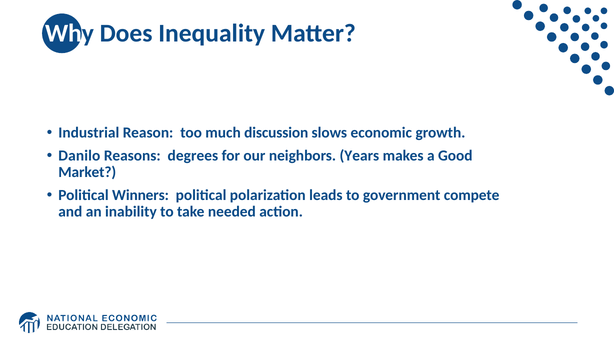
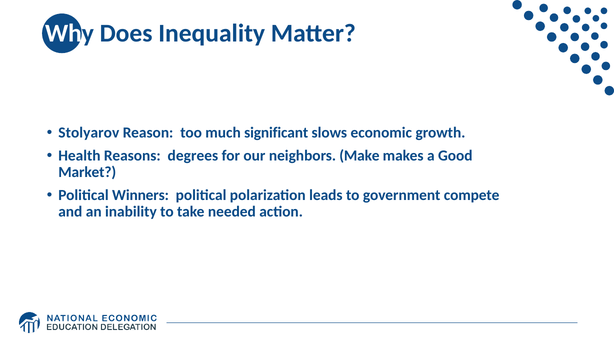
Industrial: Industrial -> Stolyarov (89, 133)
discussion: discussion -> significant (276, 133)
Danilo: Danilo -> Health (79, 156)
Years: Years -> Make (359, 156)
